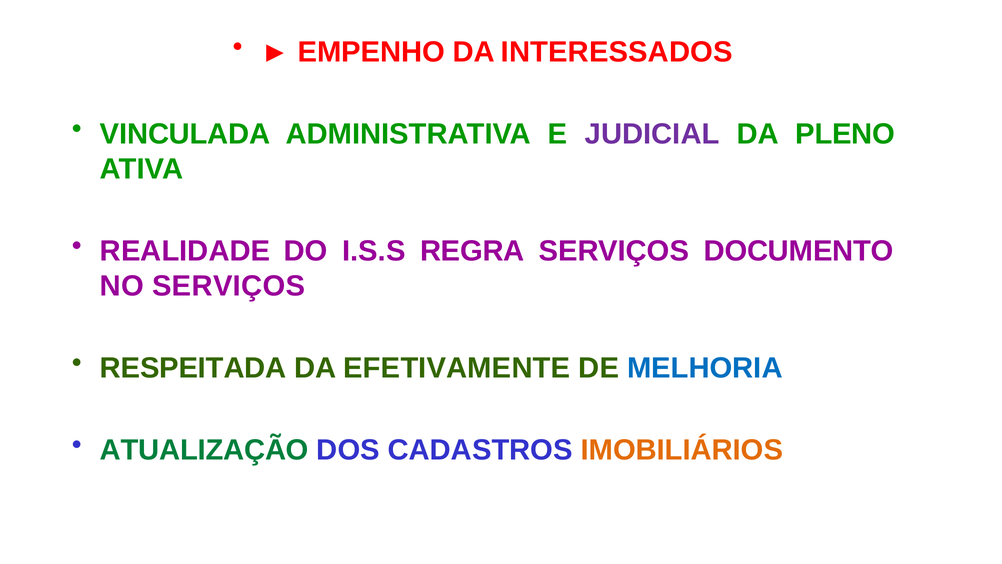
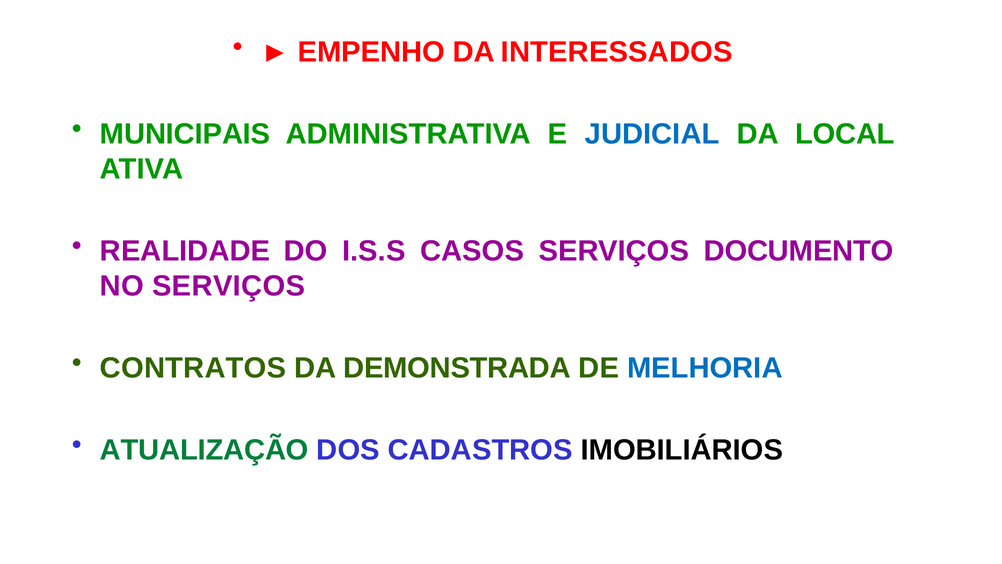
VINCULADA: VINCULADA -> MUNICIPAIS (185, 134)
JUDICIAL colour: purple -> blue (652, 134)
PLENO: PLENO -> LOCAL (845, 134)
REGRA: REGRA -> CASOS (472, 251)
RESPEITADA: RESPEITADA -> CONTRATOS (193, 368)
EFETIVAMENTE: EFETIVAMENTE -> DEMONSTRADA (457, 368)
IMOBILIÁRIOS colour: orange -> black (682, 450)
